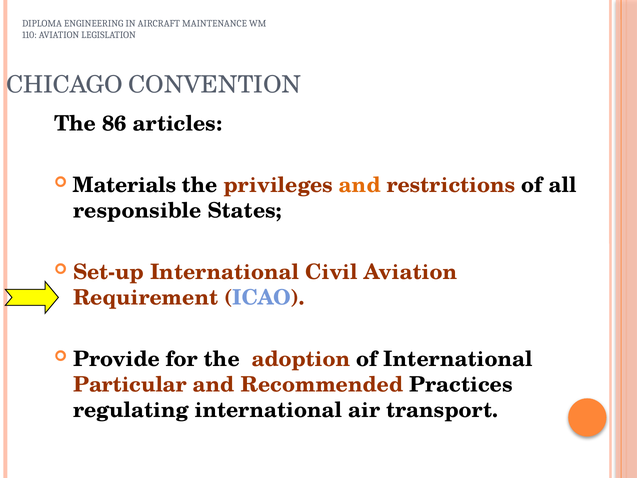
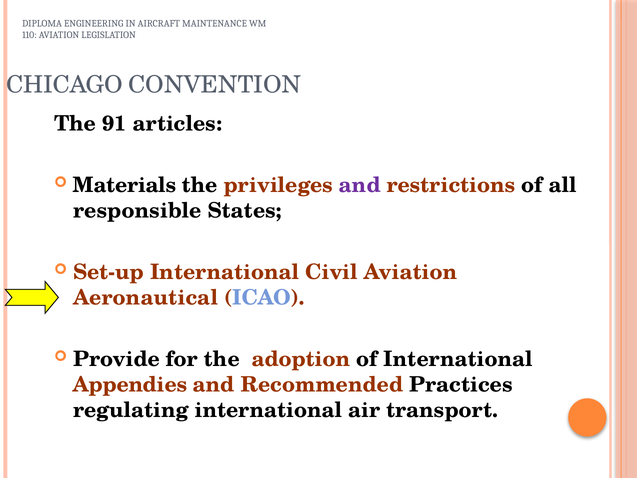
86: 86 -> 91 (114, 124)
and colour: orange -> purple (360, 185)
Requirement: Requirement -> Aeronautical (146, 298)
Particular: Particular -> Appendies (130, 385)
